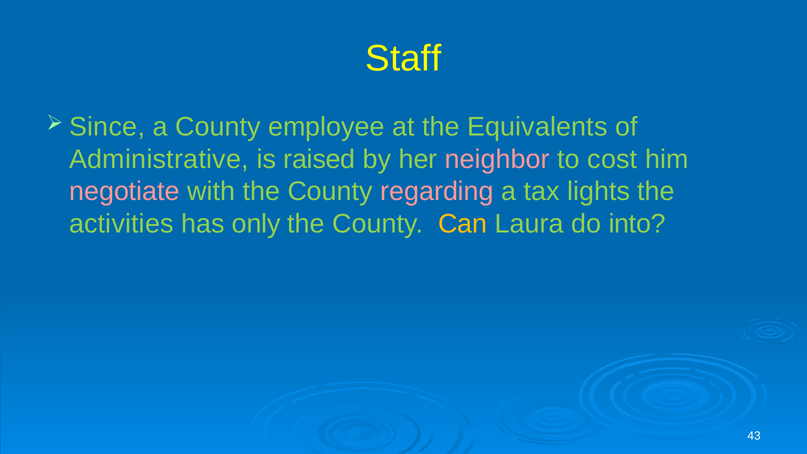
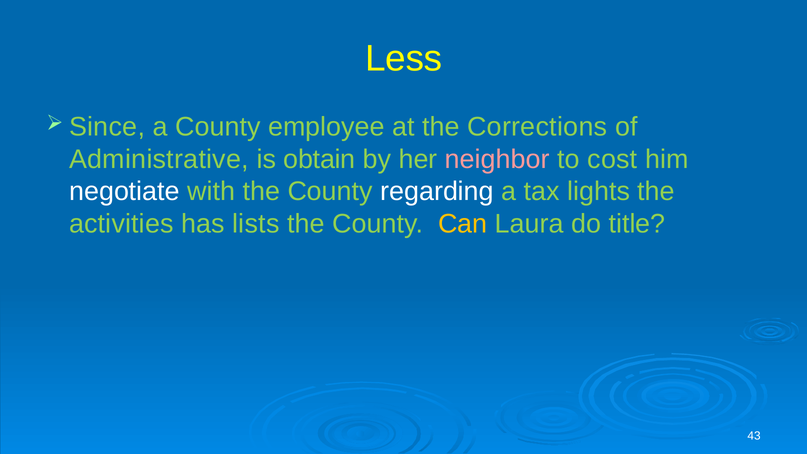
Staff: Staff -> Less (404, 59)
Equivalents: Equivalents -> Corrections (537, 127)
raised: raised -> obtain (319, 159)
negotiate colour: pink -> white (124, 192)
regarding colour: pink -> white (437, 192)
only: only -> lists (256, 224)
into: into -> title (637, 224)
